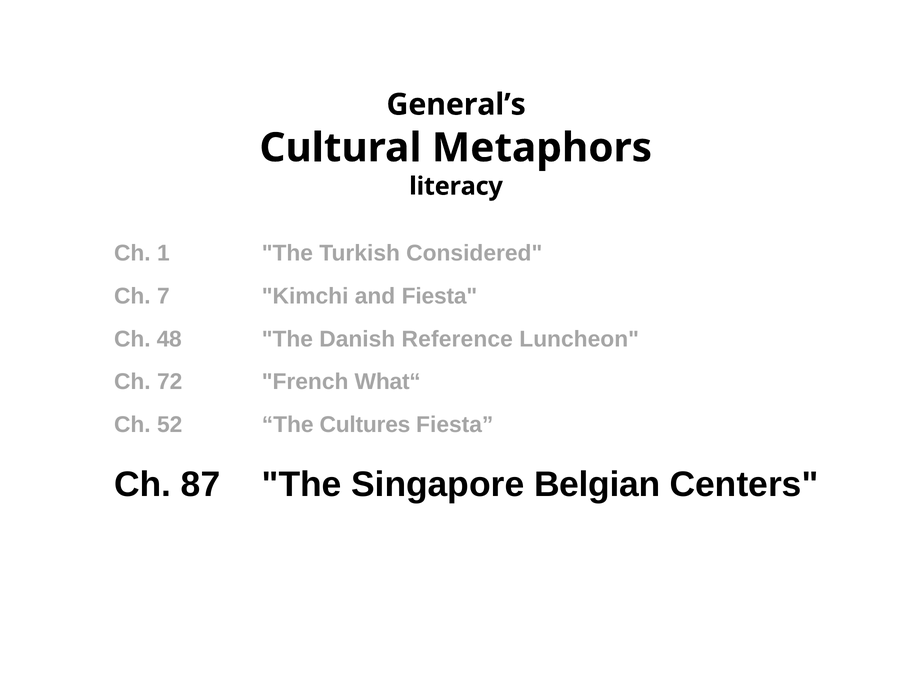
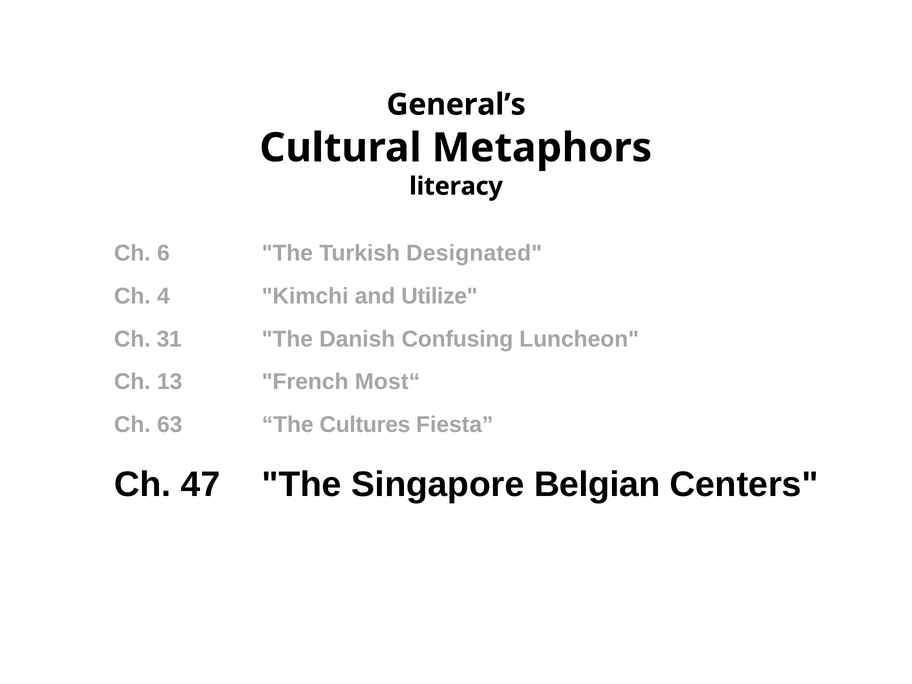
1: 1 -> 6 (163, 253)
Considered: Considered -> Designated (474, 253)
7: 7 -> 4 (163, 296)
and Fiesta: Fiesta -> Utilize (439, 296)
48: 48 -> 31 (169, 339)
Reference: Reference -> Confusing (457, 339)
72: 72 -> 13 (170, 382)
What“: What“ -> Most“ (387, 382)
52: 52 -> 63 (170, 425)
87: 87 -> 47 (201, 485)
